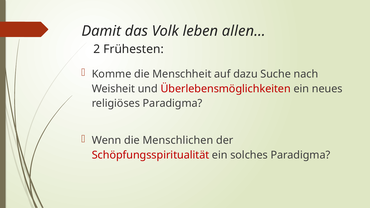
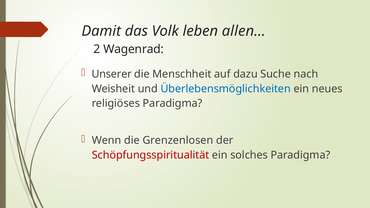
Frühesten: Frühesten -> Wagenrad (134, 49)
Komme: Komme -> Unserer (112, 74)
Überlebensmöglichkeiten colour: red -> blue (226, 89)
Menschlichen: Menschlichen -> Grenzenlosen (178, 140)
